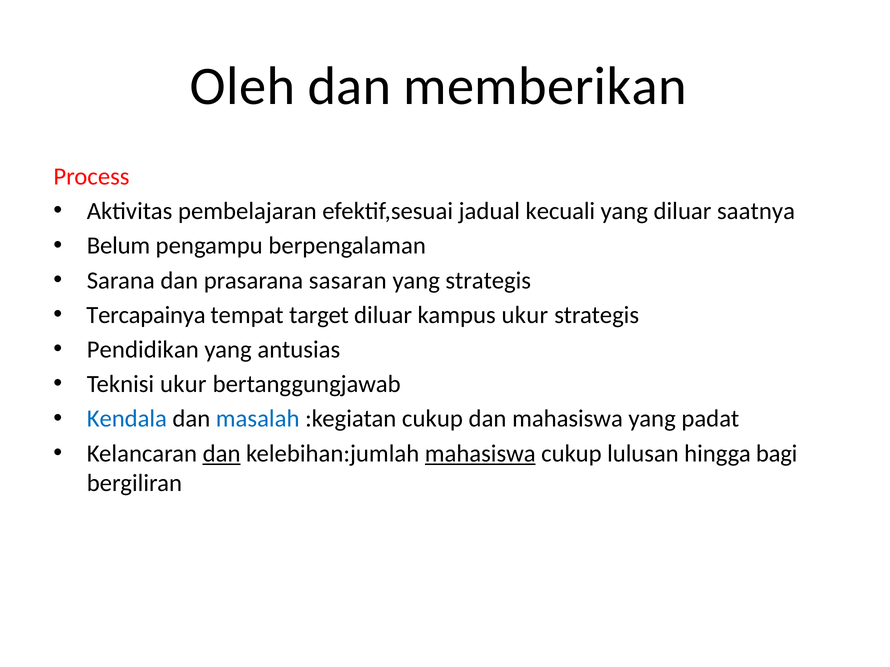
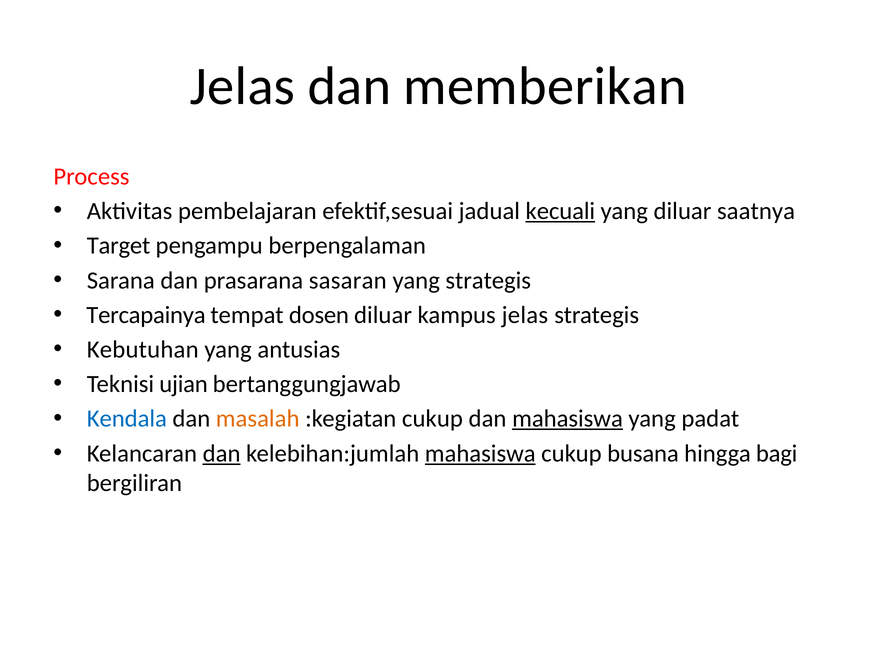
Oleh: Oleh -> Jelas (242, 86)
kecuali underline: none -> present (560, 211)
Belum: Belum -> Target (119, 246)
target: target -> dosen (319, 315)
kampus ukur: ukur -> jelas (525, 315)
Pendidikan: Pendidikan -> Kebutuhan (143, 350)
Teknisi ukur: ukur -> ujian (184, 384)
masalah colour: blue -> orange (258, 419)
mahasiswa underline: none -> present (568, 419)
lulusan: lulusan -> busana (643, 454)
